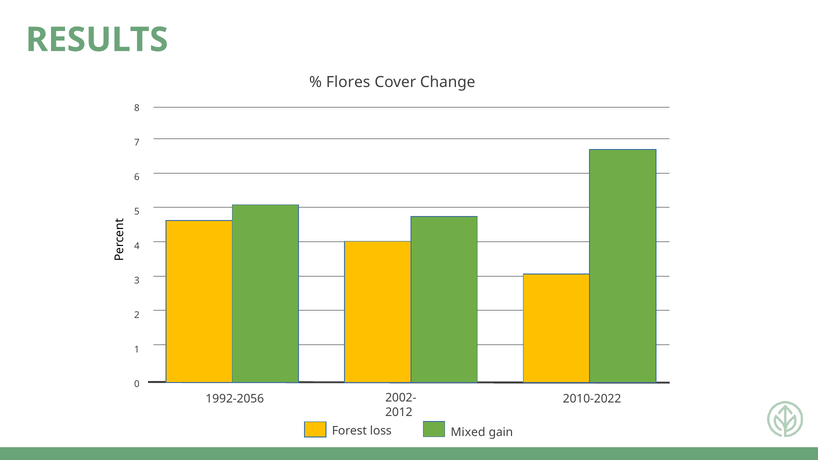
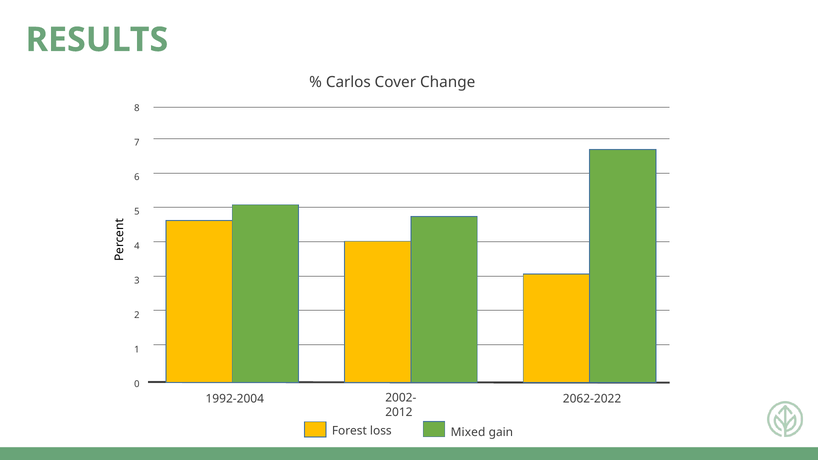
Flores: Flores -> Carlos (348, 82)
2010-2022: 2010-2022 -> 2062-2022 (592, 399)
1992-2056: 1992-2056 -> 1992-2004 (235, 399)
